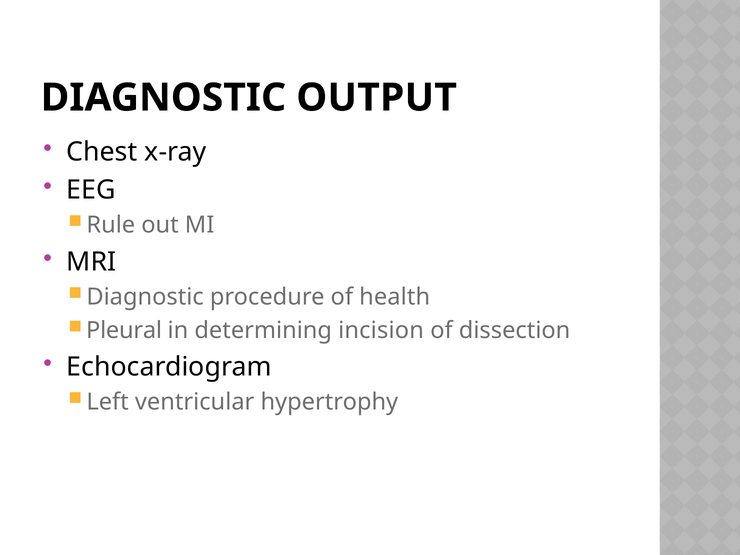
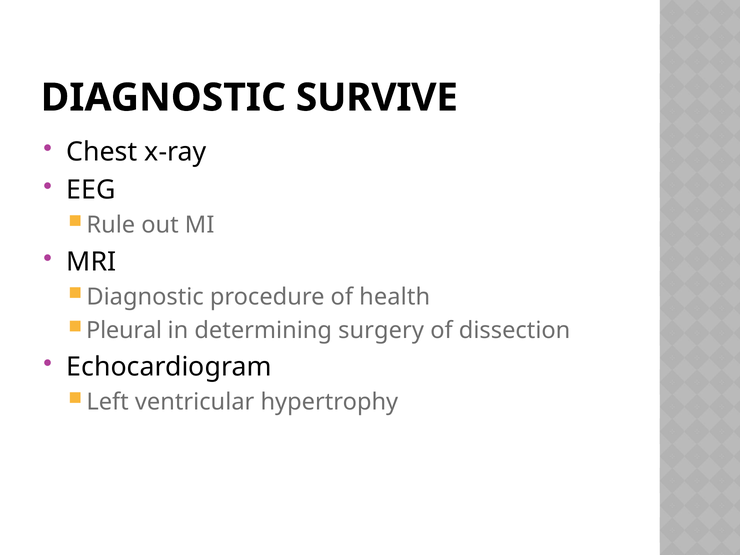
OUTPUT: OUTPUT -> SURVIVE (377, 98)
incision: incision -> surgery (381, 330)
